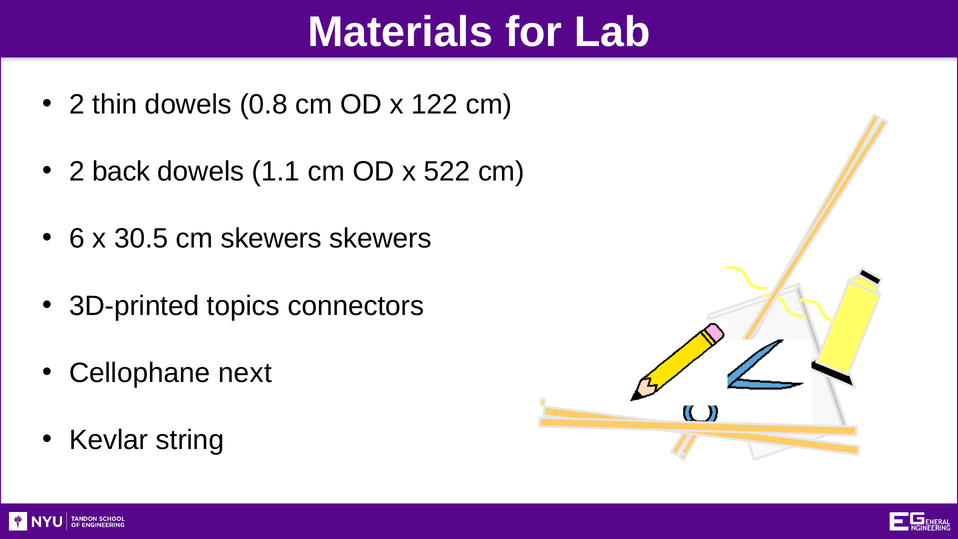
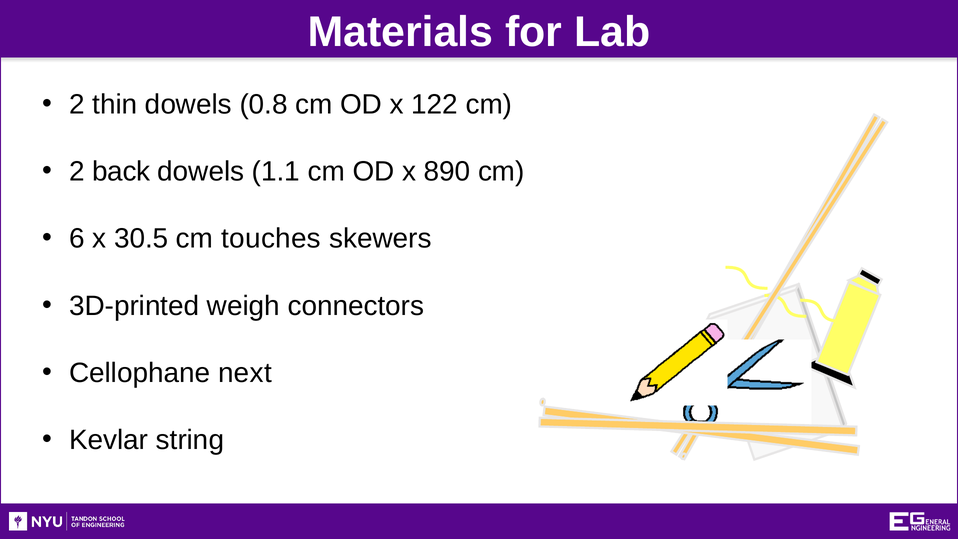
522: 522 -> 890 (447, 172)
cm skewers: skewers -> touches (271, 239)
topics: topics -> weigh (243, 306)
